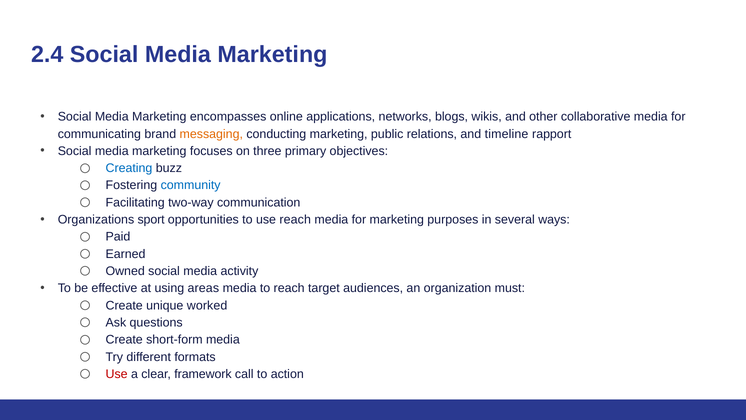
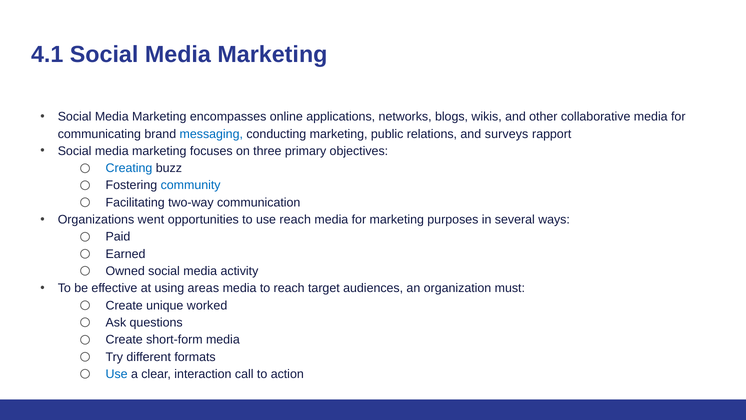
2.4: 2.4 -> 4.1 (47, 55)
messaging colour: orange -> blue (211, 134)
timeline: timeline -> surveys (507, 134)
sport: sport -> went (151, 220)
Use colour: red -> blue (117, 374)
framework: framework -> interaction (203, 374)
